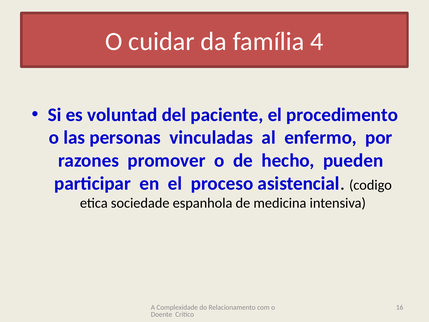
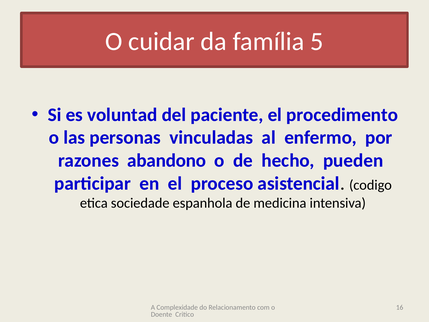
4: 4 -> 5 (317, 42)
promover: promover -> abandono (167, 160)
